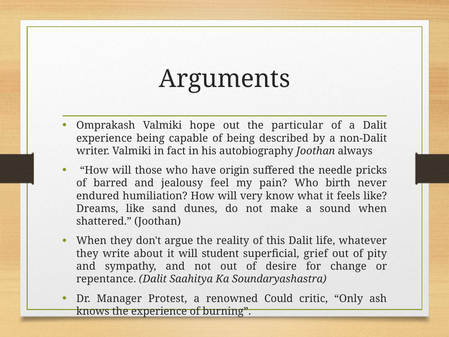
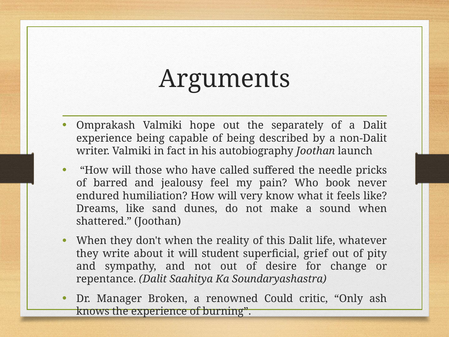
particular: particular -> separately (297, 125)
always: always -> launch (355, 151)
origin: origin -> called (235, 170)
birth: birth -> book (338, 183)
don't argue: argue -> when (179, 241)
Protest: Protest -> Broken (168, 298)
